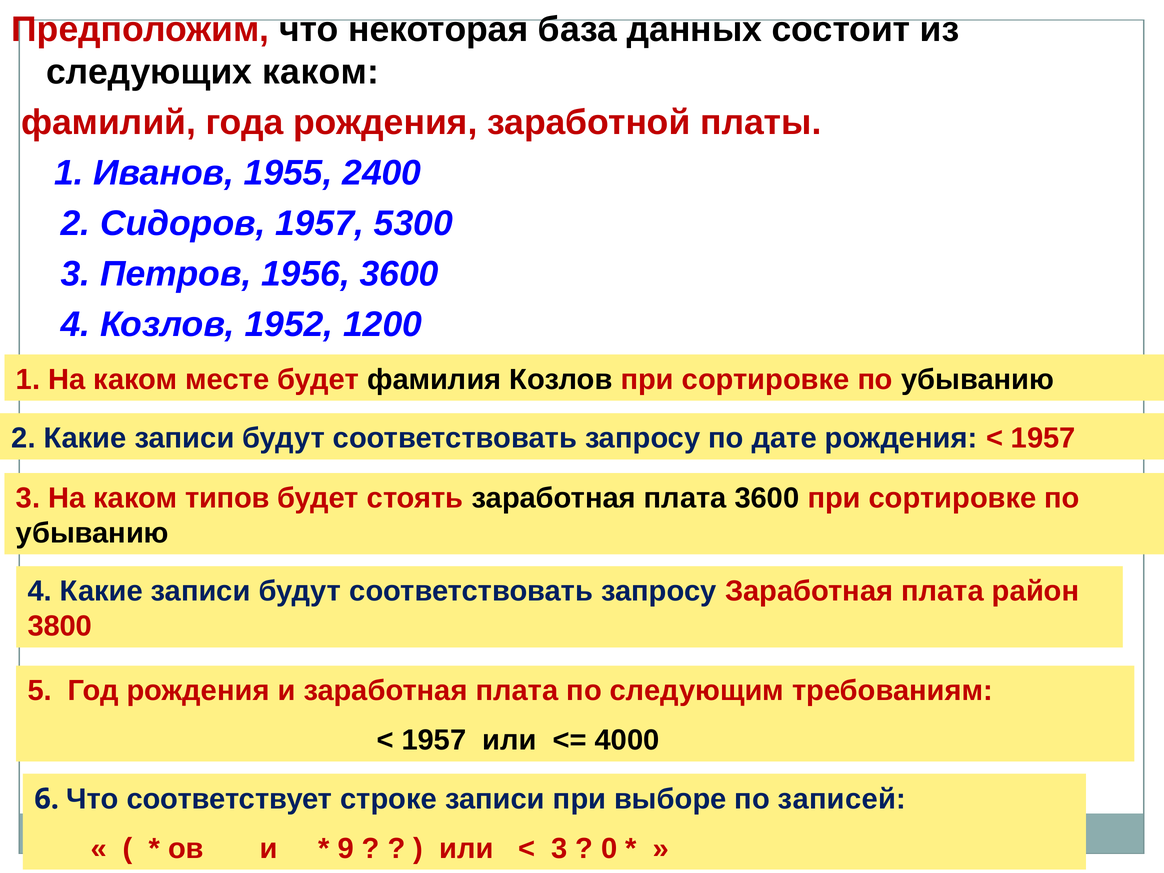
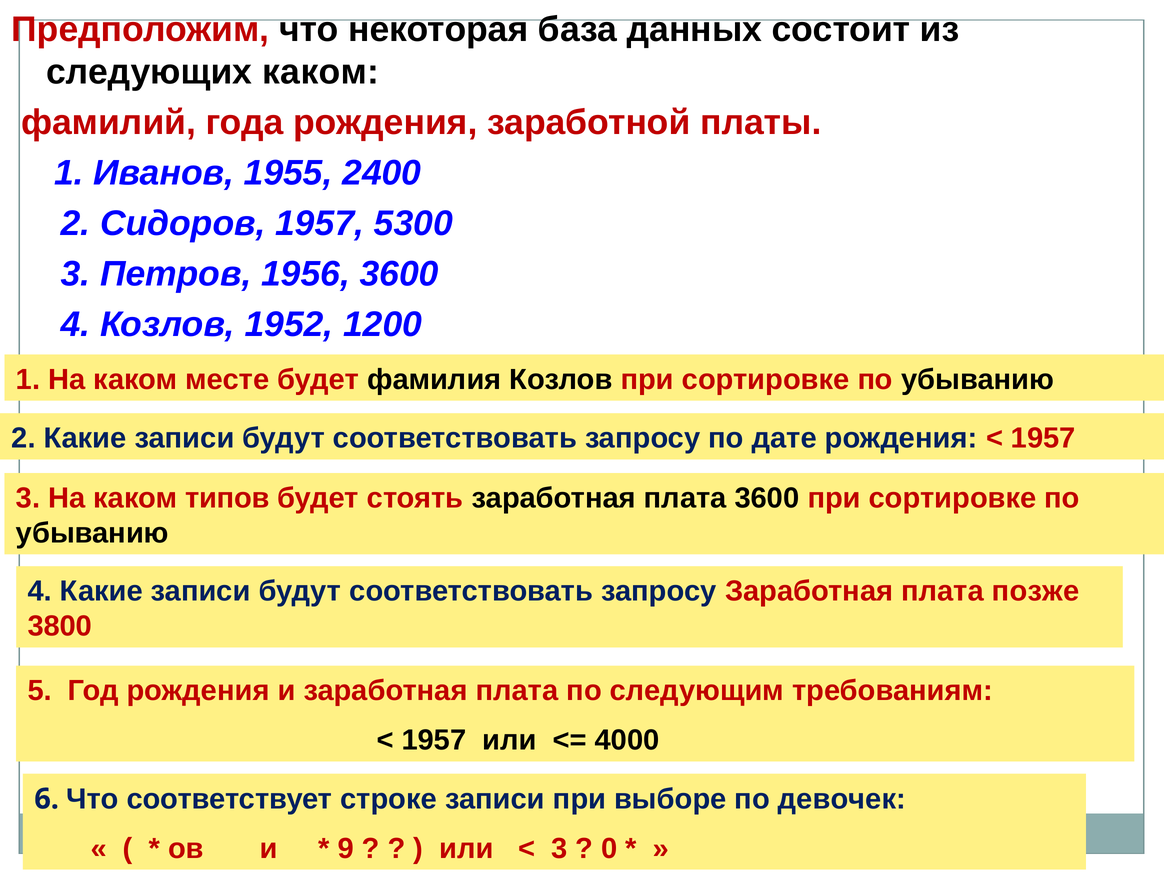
район: район -> позже (1036, 591)
записей: записей -> девочек (842, 799)
